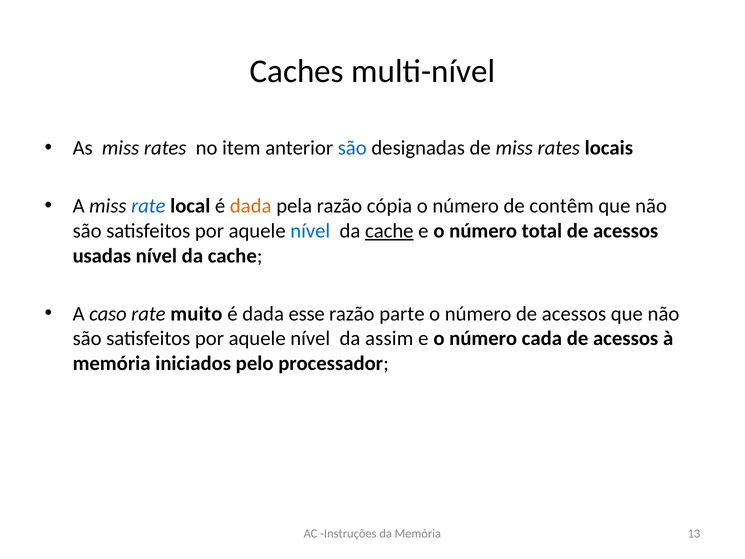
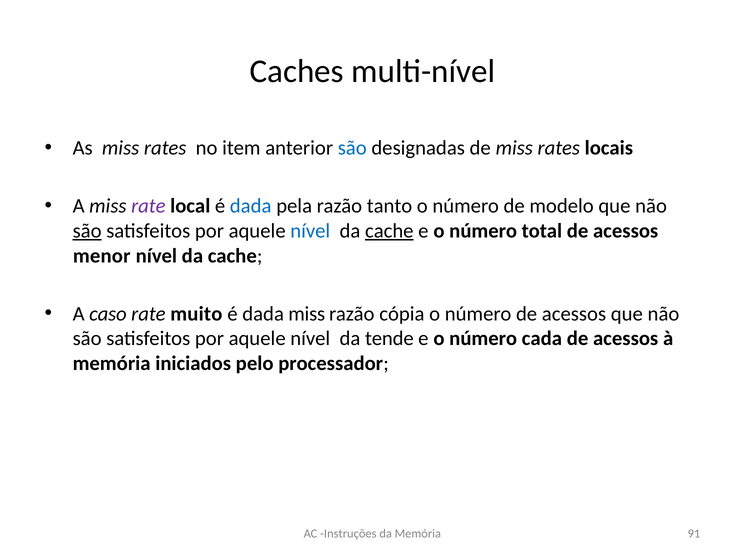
rate colour: blue -> purple (148, 206)
dada colour: orange -> blue (251, 206)
cópia: cópia -> tanto (390, 206)
contêm: contêm -> modelo (562, 206)
são underline: none -> present (87, 231)
usadas: usadas -> menor (102, 256)
dada esse: esse -> miss (307, 314)
parte: parte -> cópia (402, 314)
assim: assim -> tende (389, 338)
13: 13 -> 91 (694, 533)
